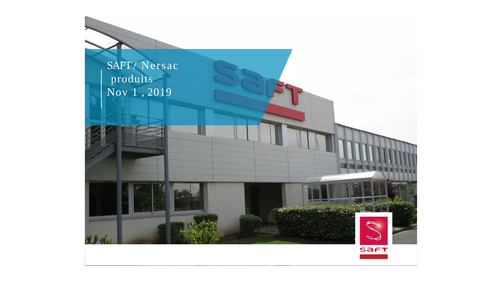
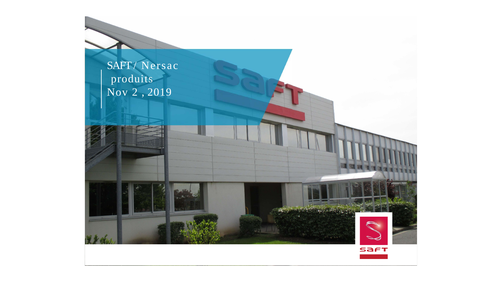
1: 1 -> 2 (135, 92)
